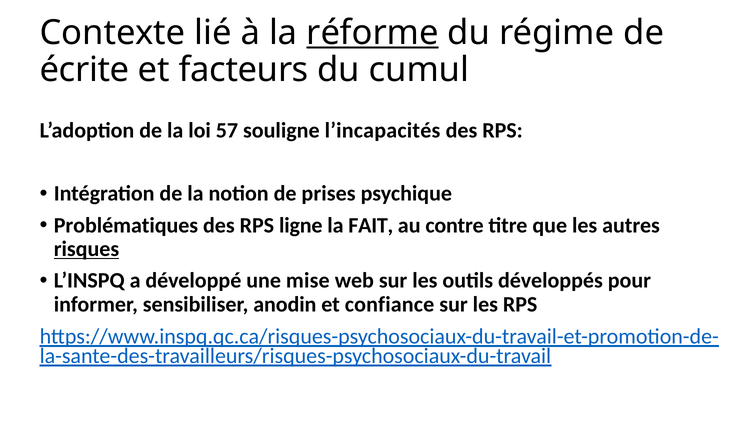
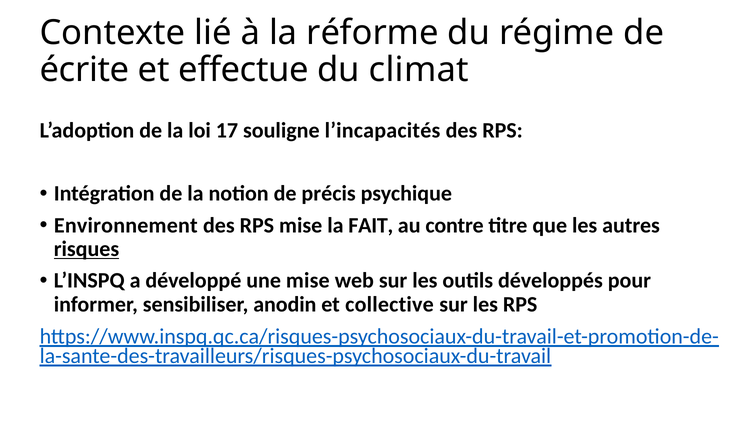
réforme underline: present -> none (372, 33)
facteurs: facteurs -> effectue (244, 70)
cumul: cumul -> climat (419, 70)
57: 57 -> 17 (227, 130)
prises: prises -> précis (329, 194)
Problématiques: Problématiques -> Environnement (126, 225)
RPS ligne: ligne -> mise (301, 225)
confiance: confiance -> collective (390, 304)
